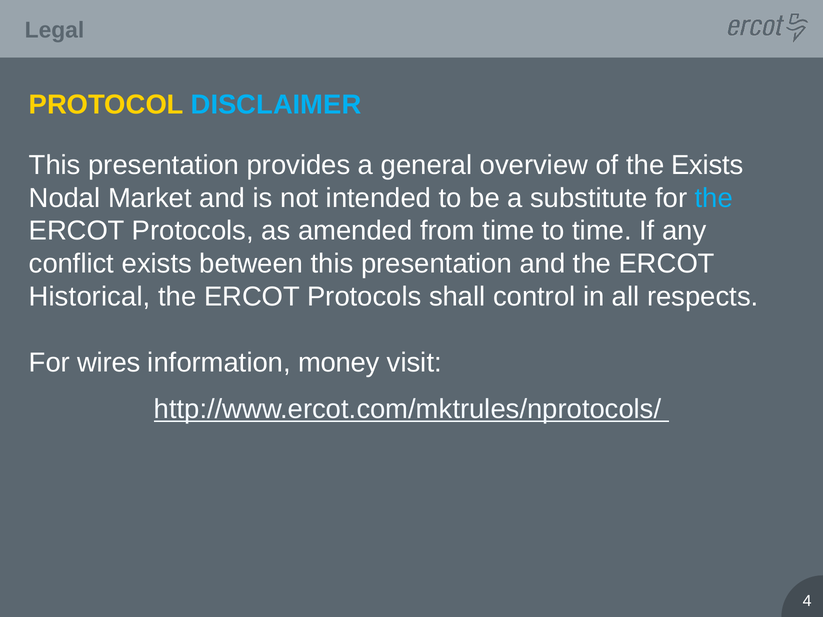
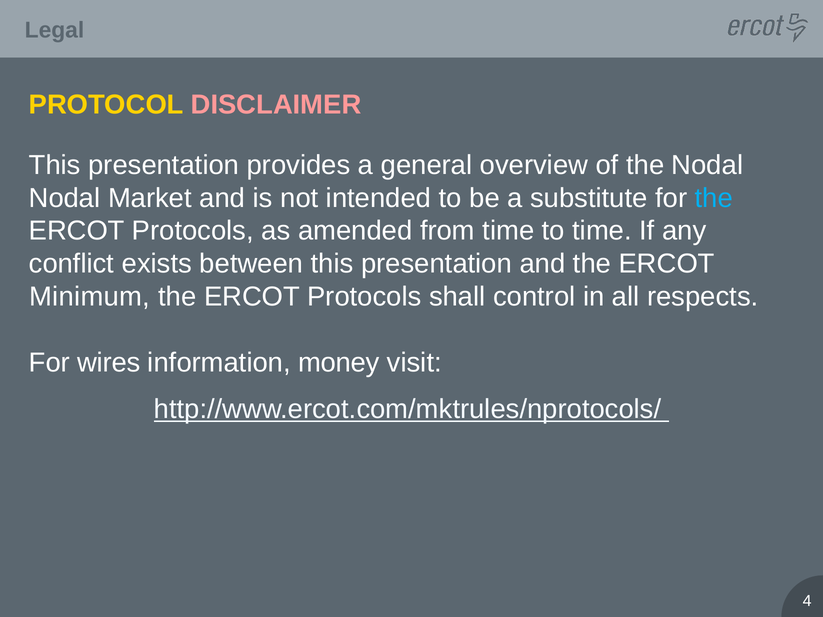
DISCLAIMER colour: light blue -> pink (276, 105)
the Exists: Exists -> Nodal (707, 165)
Historical: Historical -> Minimum (90, 297)
